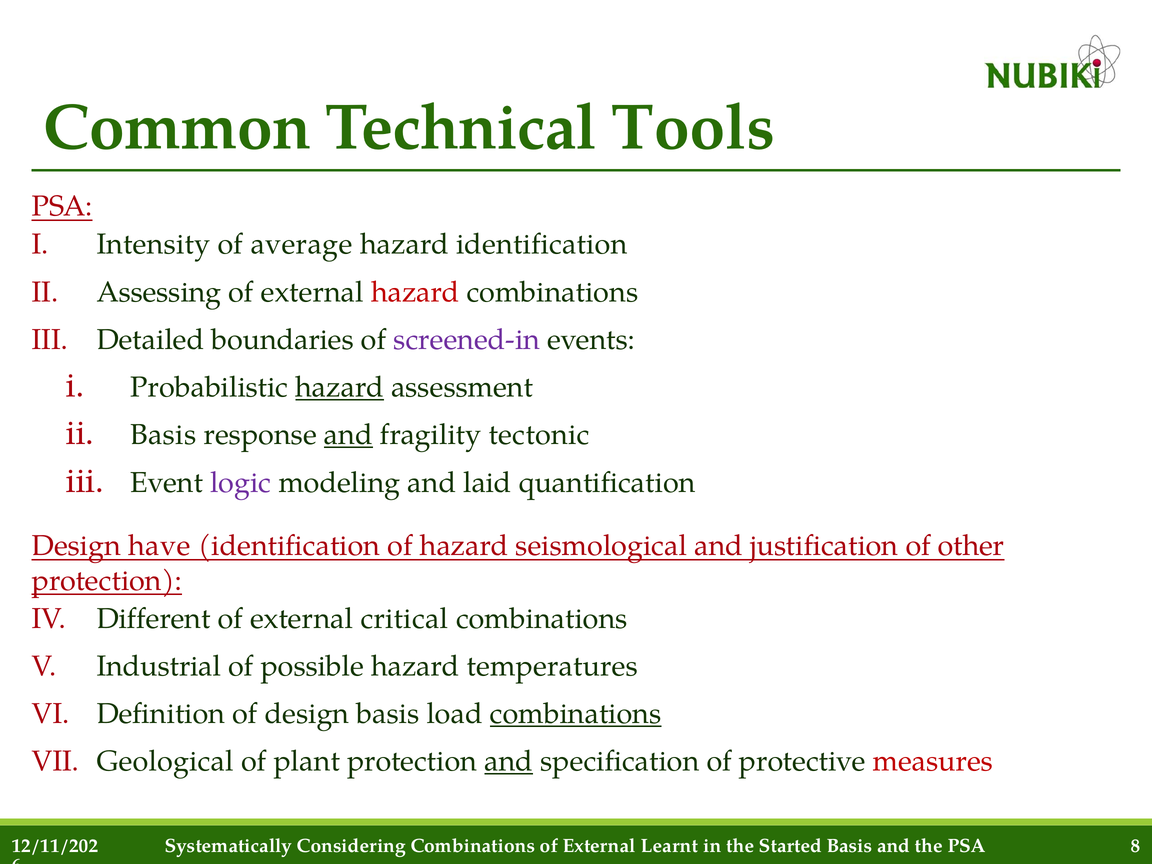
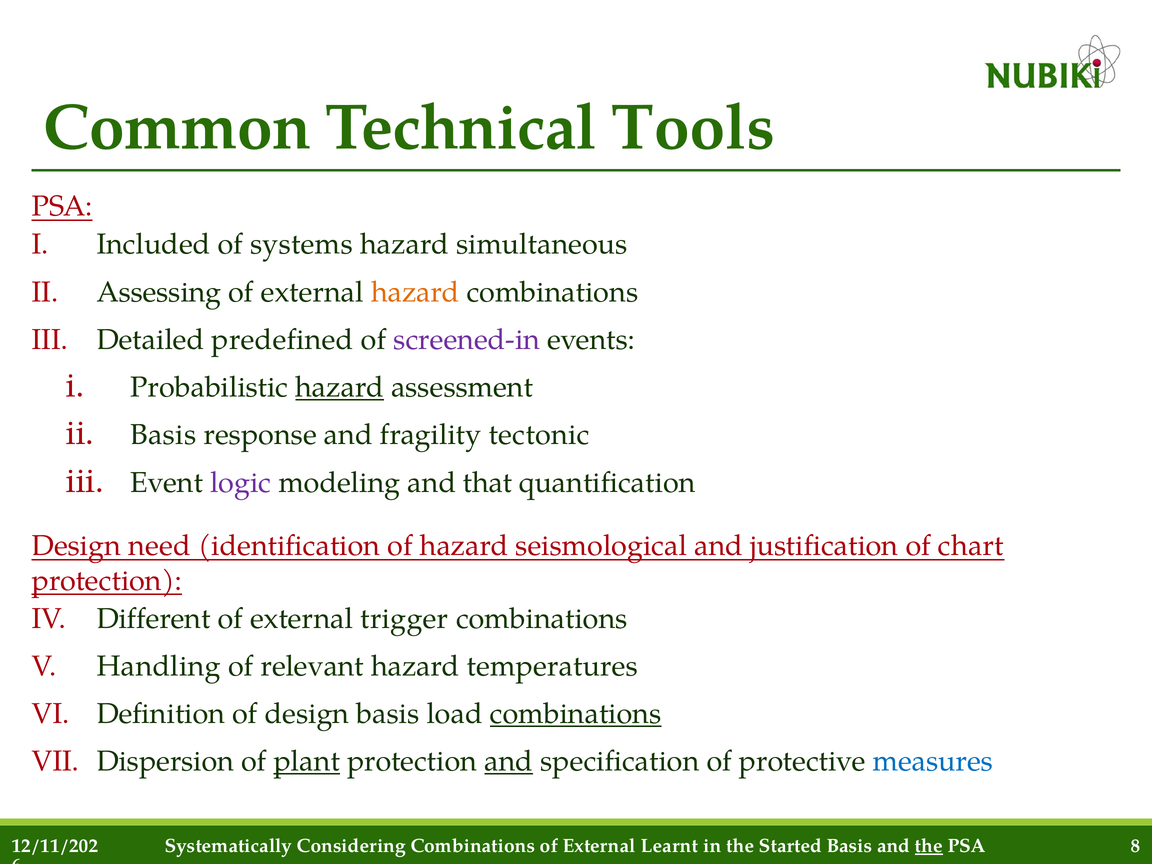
Intensity: Intensity -> Included (153, 244)
average: average -> systems (301, 244)
hazard identification: identification -> simultaneous (542, 244)
hazard colour: red -> orange (415, 292)
boundaries: boundaries -> predefined (282, 340)
and underline: present -> none (348, 435)
laid: laid -> that (488, 483)
have: have -> need (159, 546)
other: other -> chart (971, 546)
critical: critical -> trigger (404, 619)
Industrial: Industrial -> Handling (159, 666)
possible: possible -> relevant (312, 666)
Geological: Geological -> Dispersion (165, 761)
plant underline: none -> present (307, 761)
measures colour: red -> blue (933, 761)
the underline: none -> present (929, 846)
